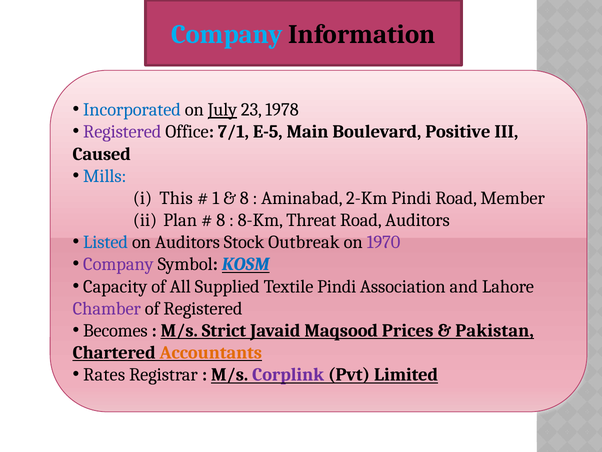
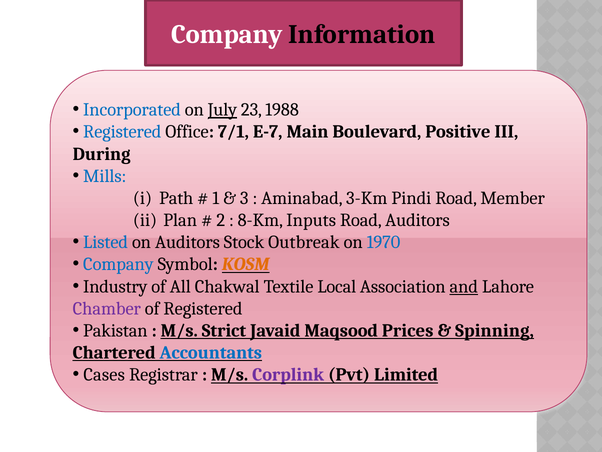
Company colour: light blue -> white (227, 34)
1978: 1978 -> 1988 (282, 110)
Registered colour: purple -> blue (122, 132)
E-5: E-5 -> E-7 (268, 132)
Caused: Caused -> During (102, 154)
This: This -> Path (176, 198)
8: 8 -> 3 (244, 198)
2-Km: 2-Km -> 3-Km (367, 198)
8: 8 -> 2 (221, 220)
Threat: Threat -> Inputs (311, 220)
1970 colour: purple -> blue (384, 242)
Company colour: purple -> blue (118, 264)
KOSM colour: blue -> orange (246, 264)
Capacity: Capacity -> Industry (115, 286)
Supplied: Supplied -> Chakwal (227, 286)
Textile Pindi: Pindi -> Local (337, 286)
and underline: none -> present (464, 286)
Becomes: Becomes -> Pakistan (115, 330)
Pakistan: Pakistan -> Spinning (495, 330)
Accountants colour: orange -> blue (211, 352)
Rates: Rates -> Cases (104, 374)
